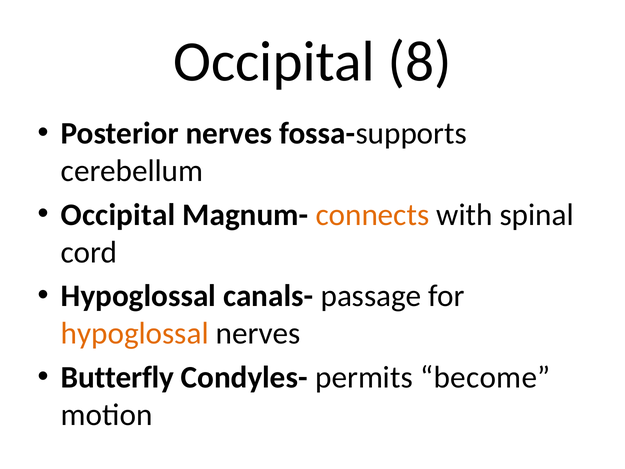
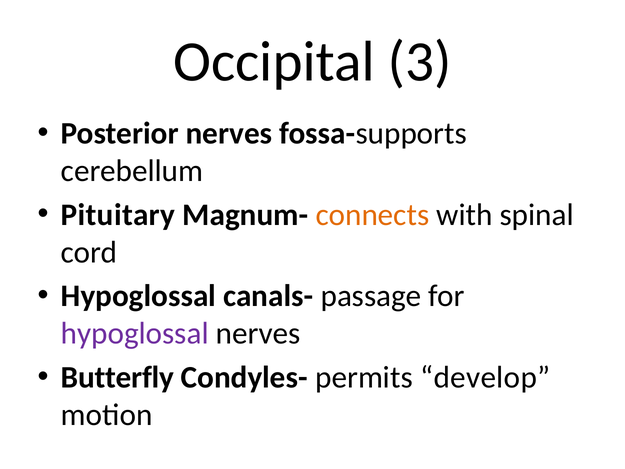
8: 8 -> 3 (420, 62)
Occipital: Occipital -> Pituitary (118, 215)
hypoglossal colour: orange -> purple (135, 333)
become: become -> develop (485, 377)
